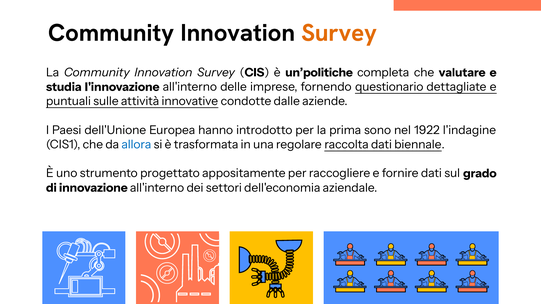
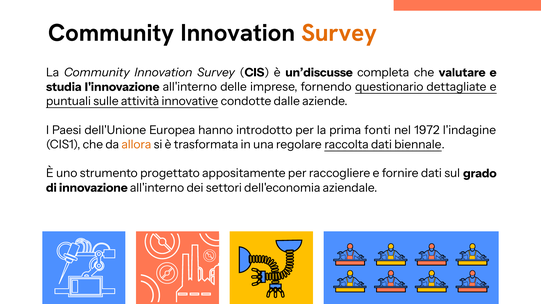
un’politiche: un’politiche -> un’discusse (319, 73)
sono: sono -> fonti (378, 130)
1922: 1922 -> 1972 (427, 130)
allora colour: blue -> orange (136, 145)
